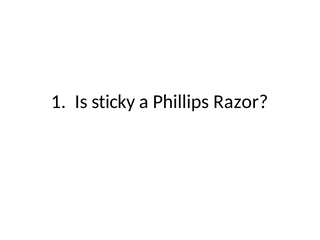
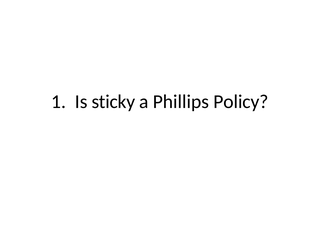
Razor: Razor -> Policy (241, 102)
